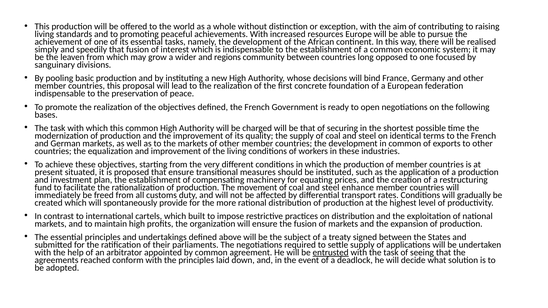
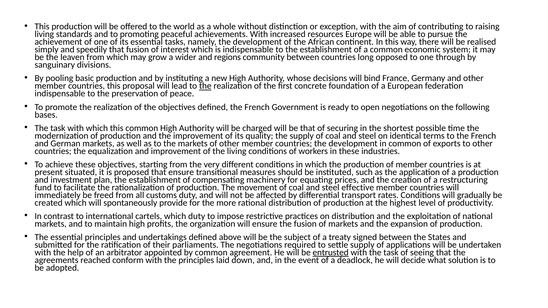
focused: focused -> through (450, 57)
the underline: none -> present (205, 86)
enhance: enhance -> effective (358, 188)
which built: built -> duty (197, 216)
